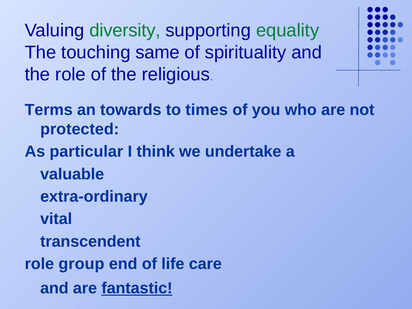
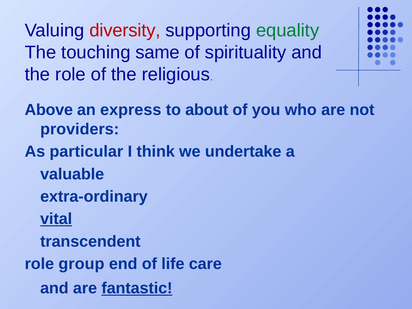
diversity colour: green -> red (125, 31)
Terms: Terms -> Above (49, 110)
towards: towards -> express (131, 110)
times: times -> about (207, 110)
protected: protected -> providers (80, 129)
vital underline: none -> present (56, 219)
